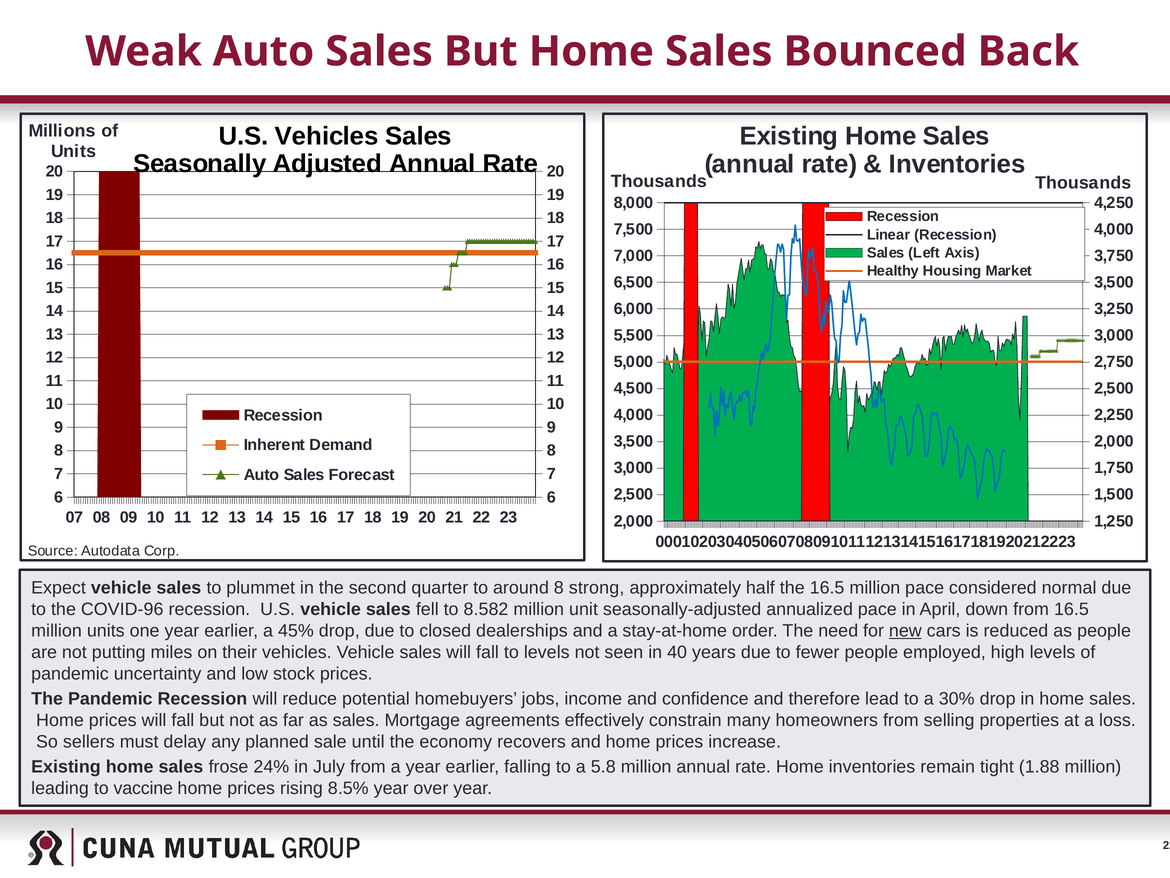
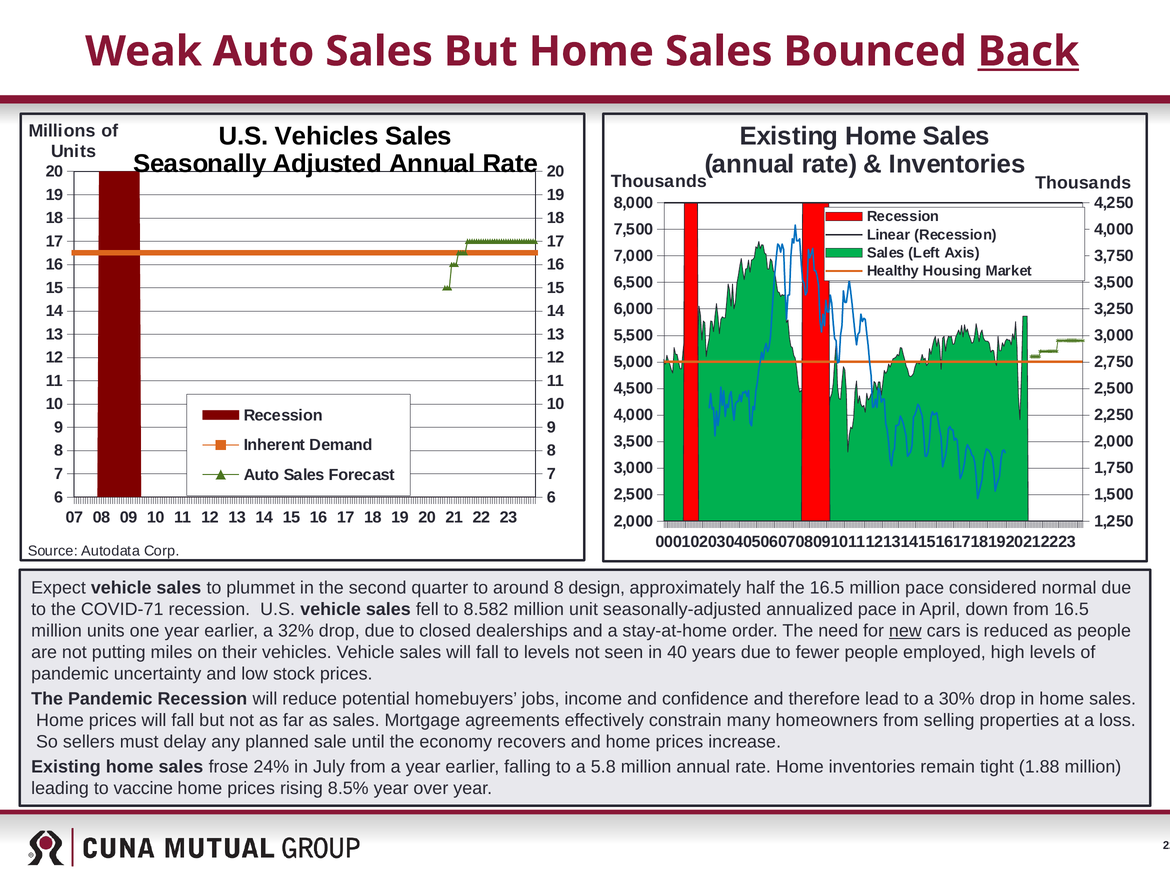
Back underline: none -> present (1028, 51)
strong: strong -> design (597, 587)
COVID-96: COVID-96 -> COVID-71 (122, 609)
45%: 45% -> 32% (296, 630)
